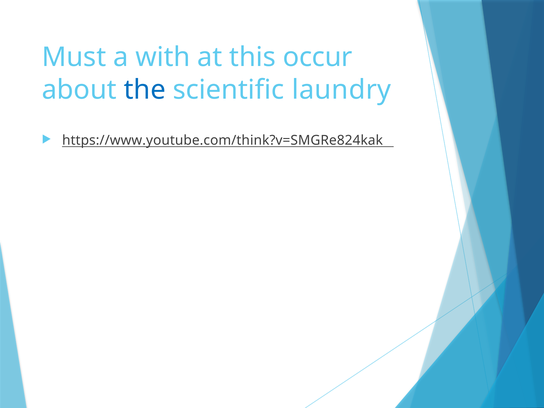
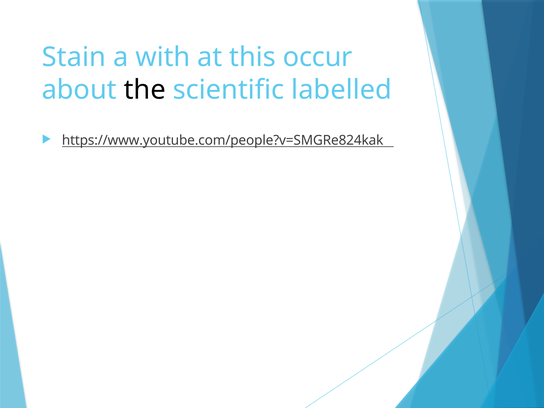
Must: Must -> Stain (74, 57)
the colour: blue -> black (145, 90)
laundry: laundry -> labelled (342, 90)
https://www.youtube.com/think?v=SMGRe824kak: https://www.youtube.com/think?v=SMGRe824kak -> https://www.youtube.com/people?v=SMGRe824kak (223, 140)
